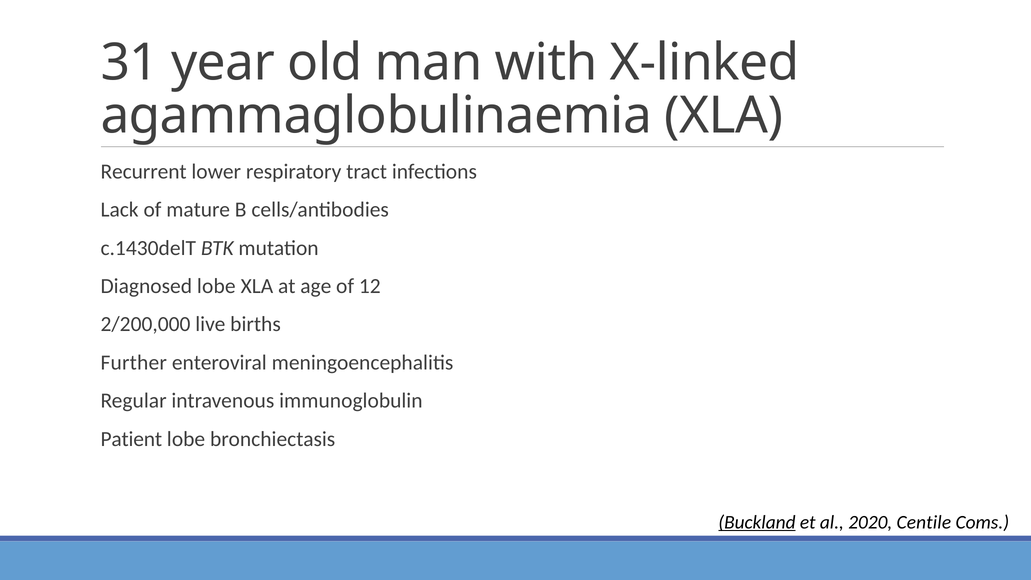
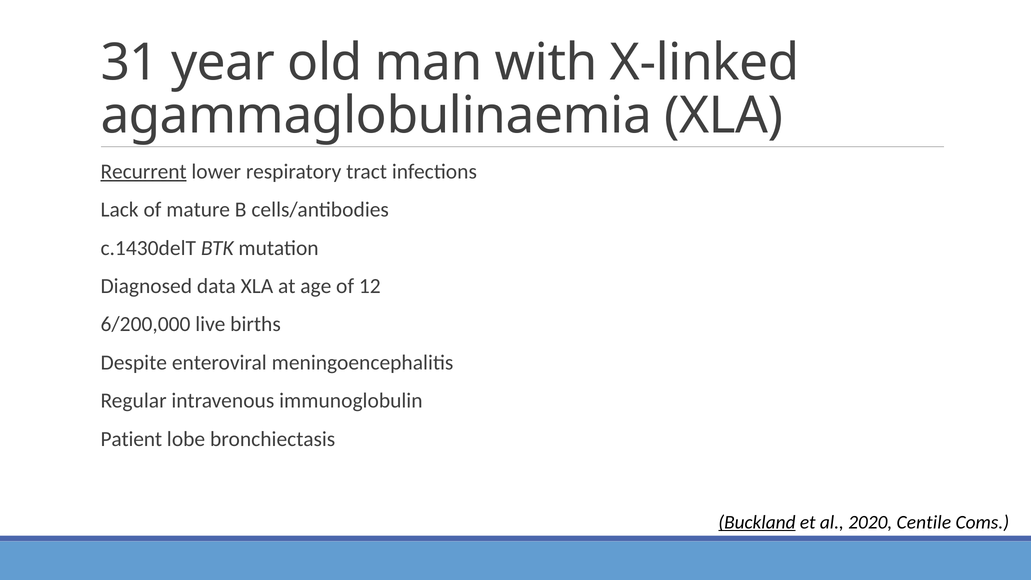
Recurrent underline: none -> present (144, 171)
Diagnosed lobe: lobe -> data (216, 286)
2/200,000: 2/200,000 -> 6/200,000 (145, 324)
Further: Further -> Despite (134, 363)
